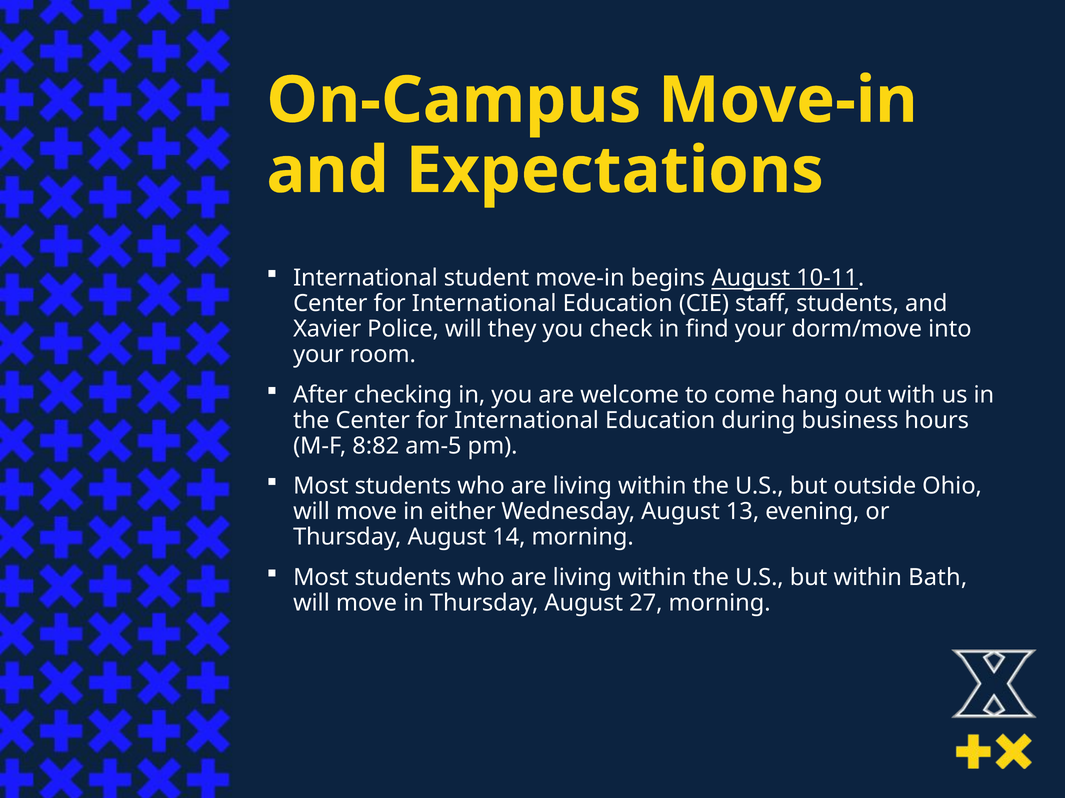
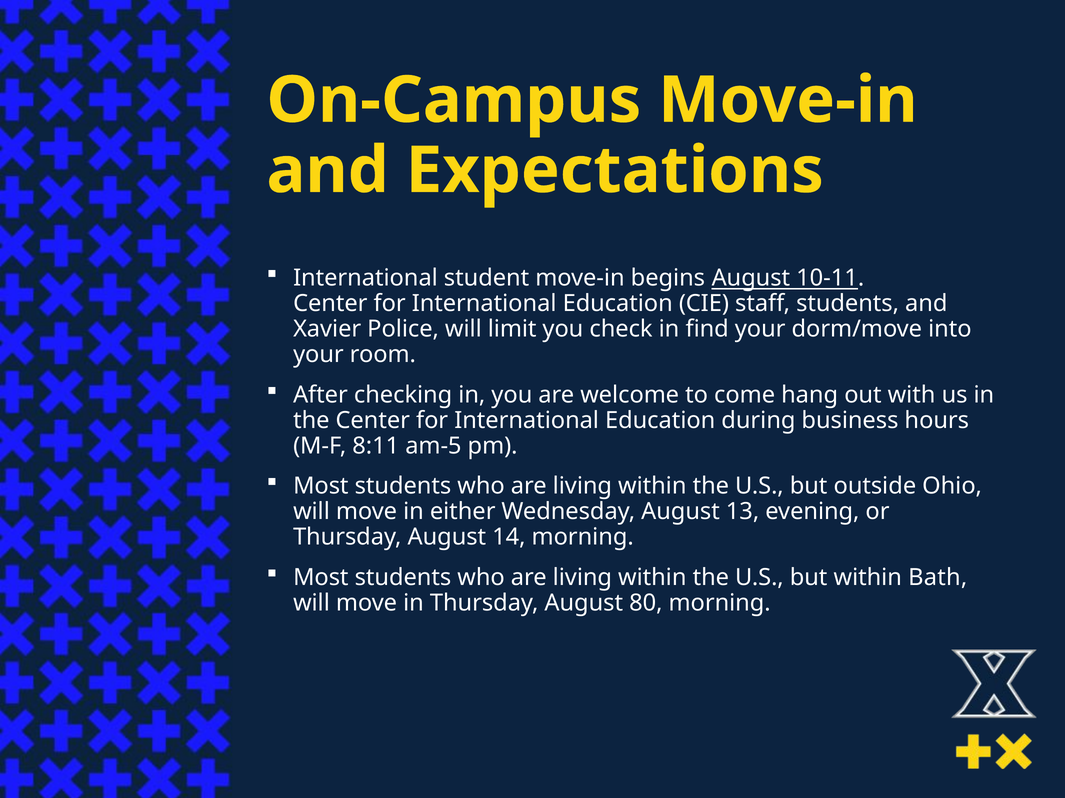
they: they -> limit (512, 329)
8:82: 8:82 -> 8:11 (376, 446)
27: 27 -> 80 (646, 604)
